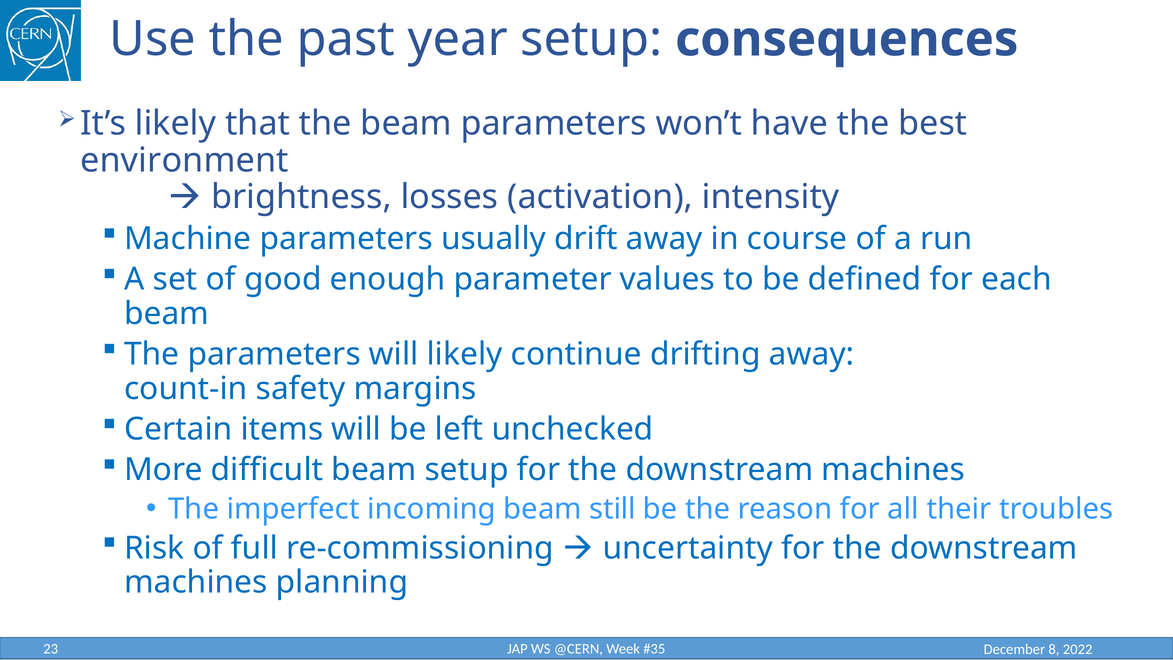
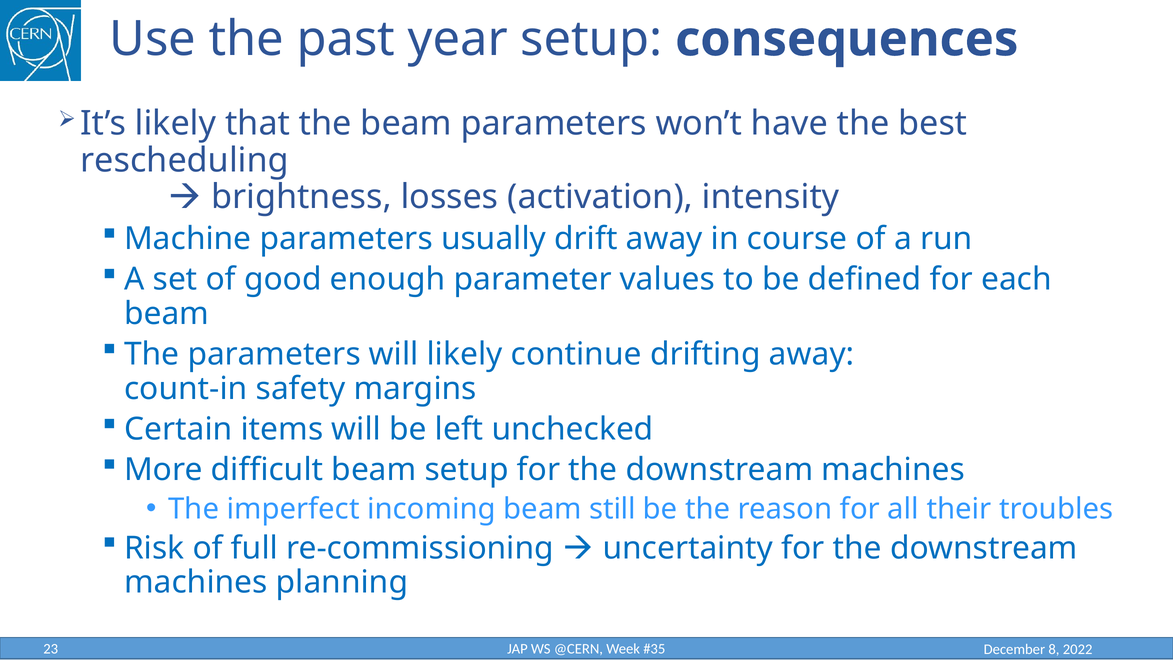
environment: environment -> rescheduling (185, 160)
